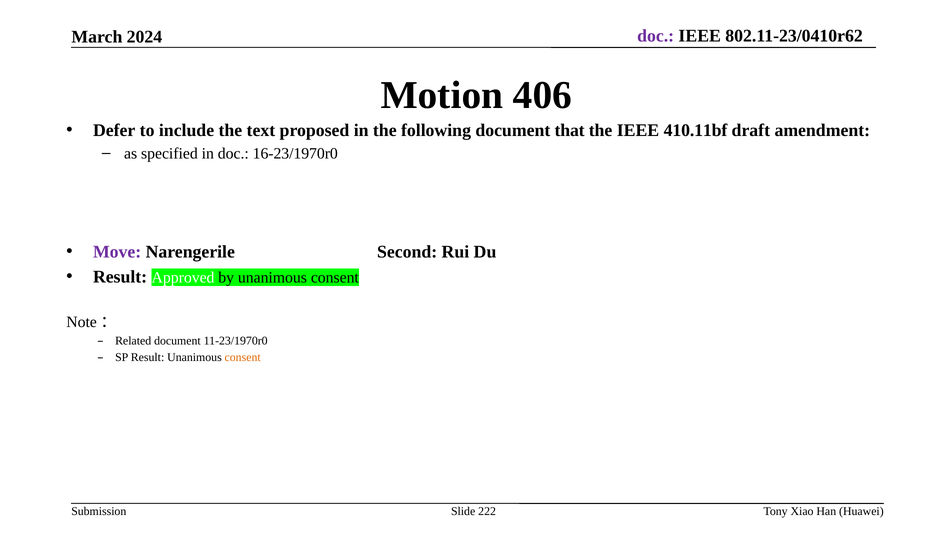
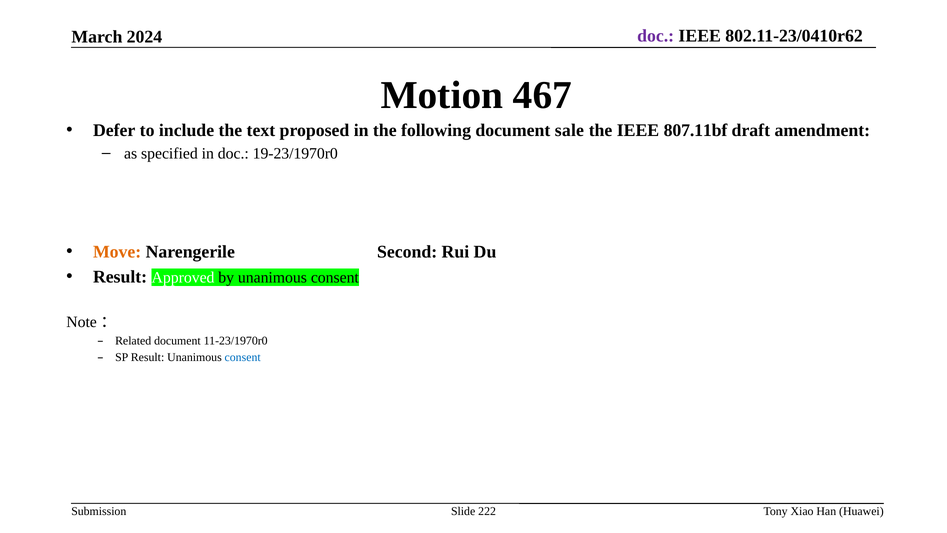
406: 406 -> 467 (543, 95)
that: that -> sale (569, 130)
410.11bf: 410.11bf -> 807.11bf (696, 130)
16-23/1970r0: 16-23/1970r0 -> 19-23/1970r0 (295, 153)
Move colour: purple -> orange (117, 252)
consent colour: orange -> blue (243, 357)
